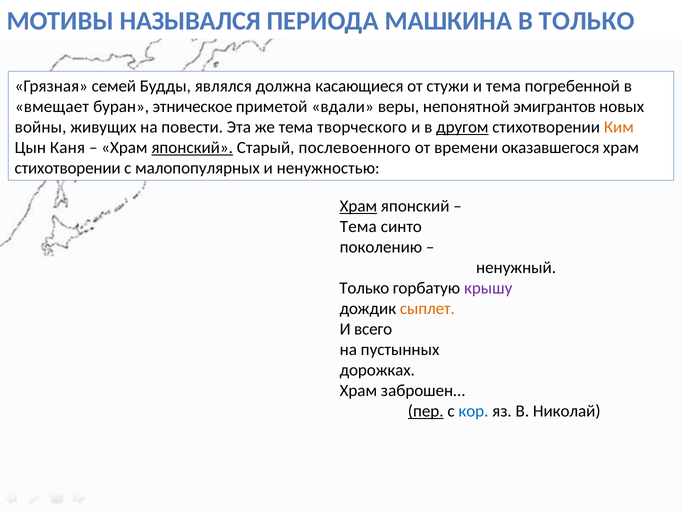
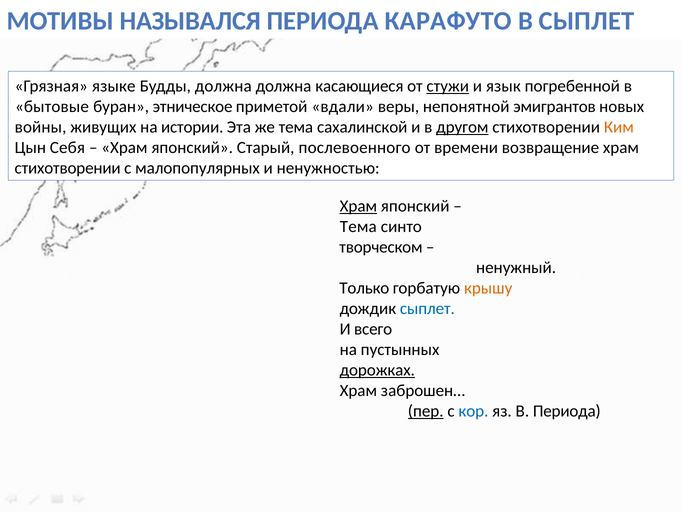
МАШКИНА: МАШКИНА -> КАРАФУТО (448, 21)
В ТОЛЬКО: ТОЛЬКО -> СЫПЛЕТ (587, 21)
семей: семей -> языке (114, 86)
Будды являлся: являлся -> должна (223, 86)
стужи underline: none -> present (448, 86)
и тема: тема -> язык (503, 86)
вмещает: вмещает -> бытовые (52, 106)
повести: повести -> истории (192, 127)
творческого: творческого -> сахалинской (362, 127)
Каня: Каня -> Себя (67, 147)
японский underline: present -> none (192, 147)
оказавшегося: оказавшегося -> возвращение (550, 147)
поколению: поколению -> творческом (381, 247)
крышу colour: purple -> orange (488, 288)
сыплет colour: orange -> blue (427, 308)
дорожках underline: none -> present (377, 370)
В Николай: Николай -> Периода (567, 411)
